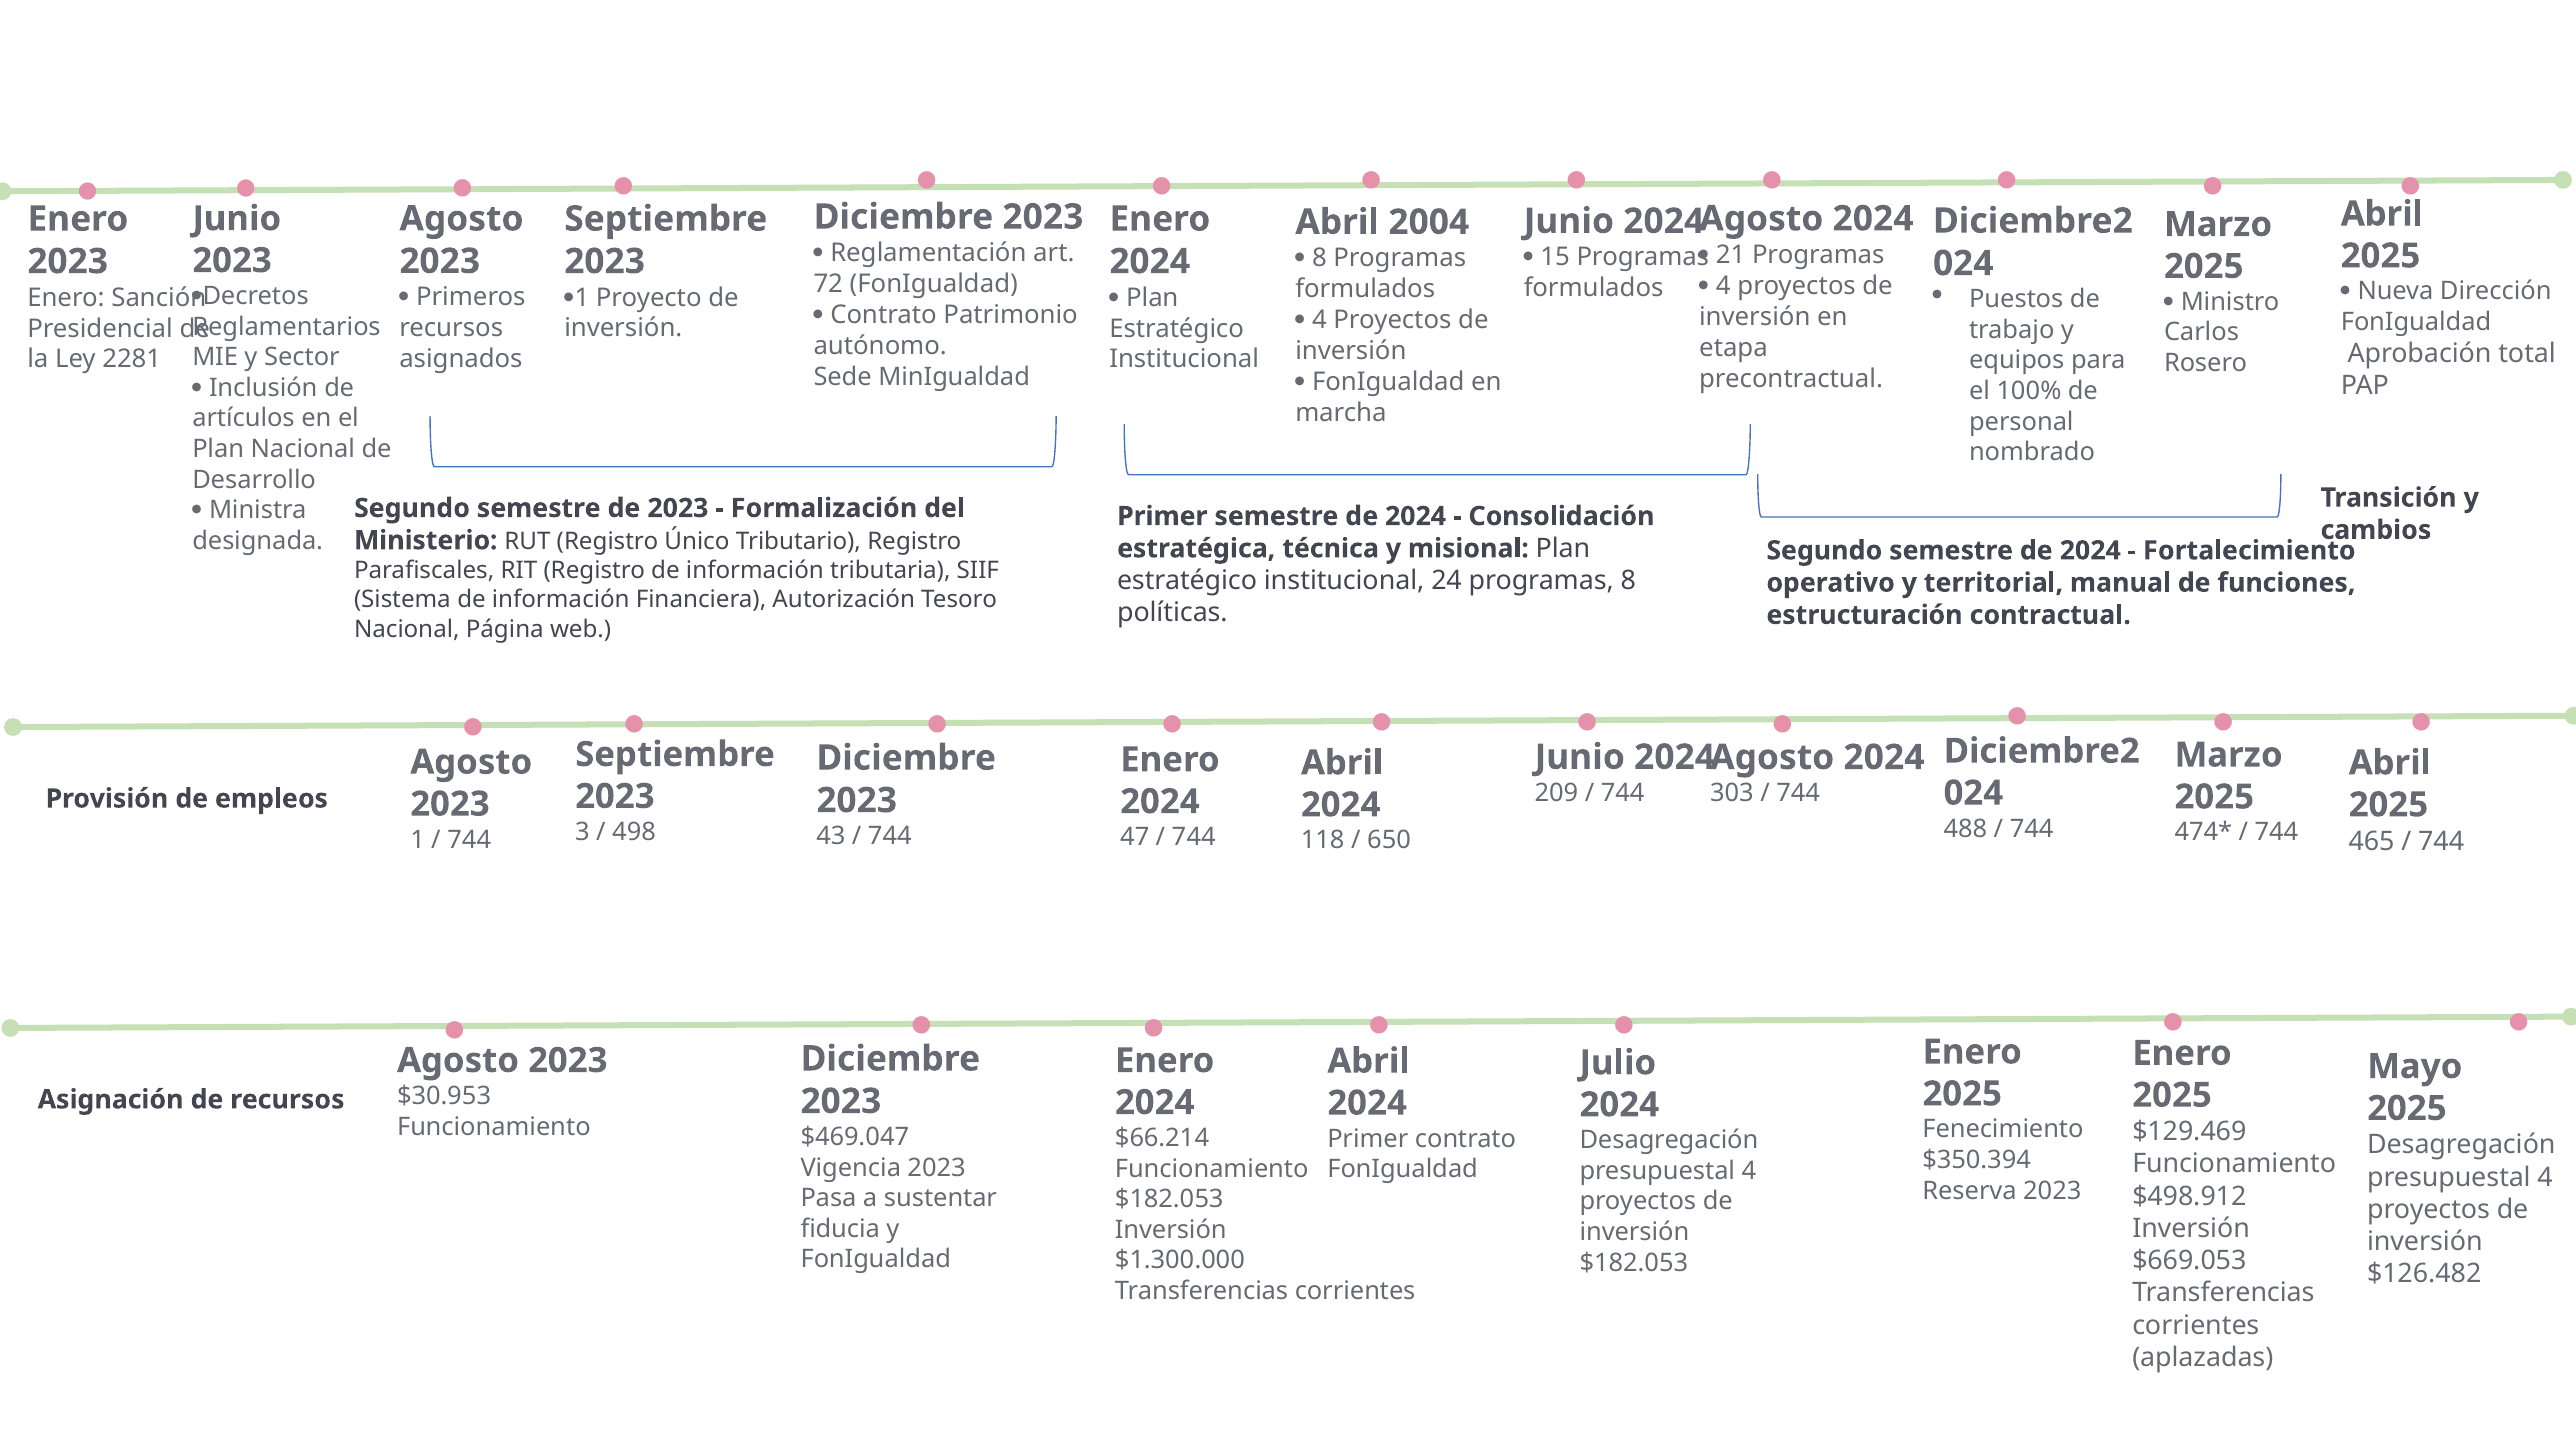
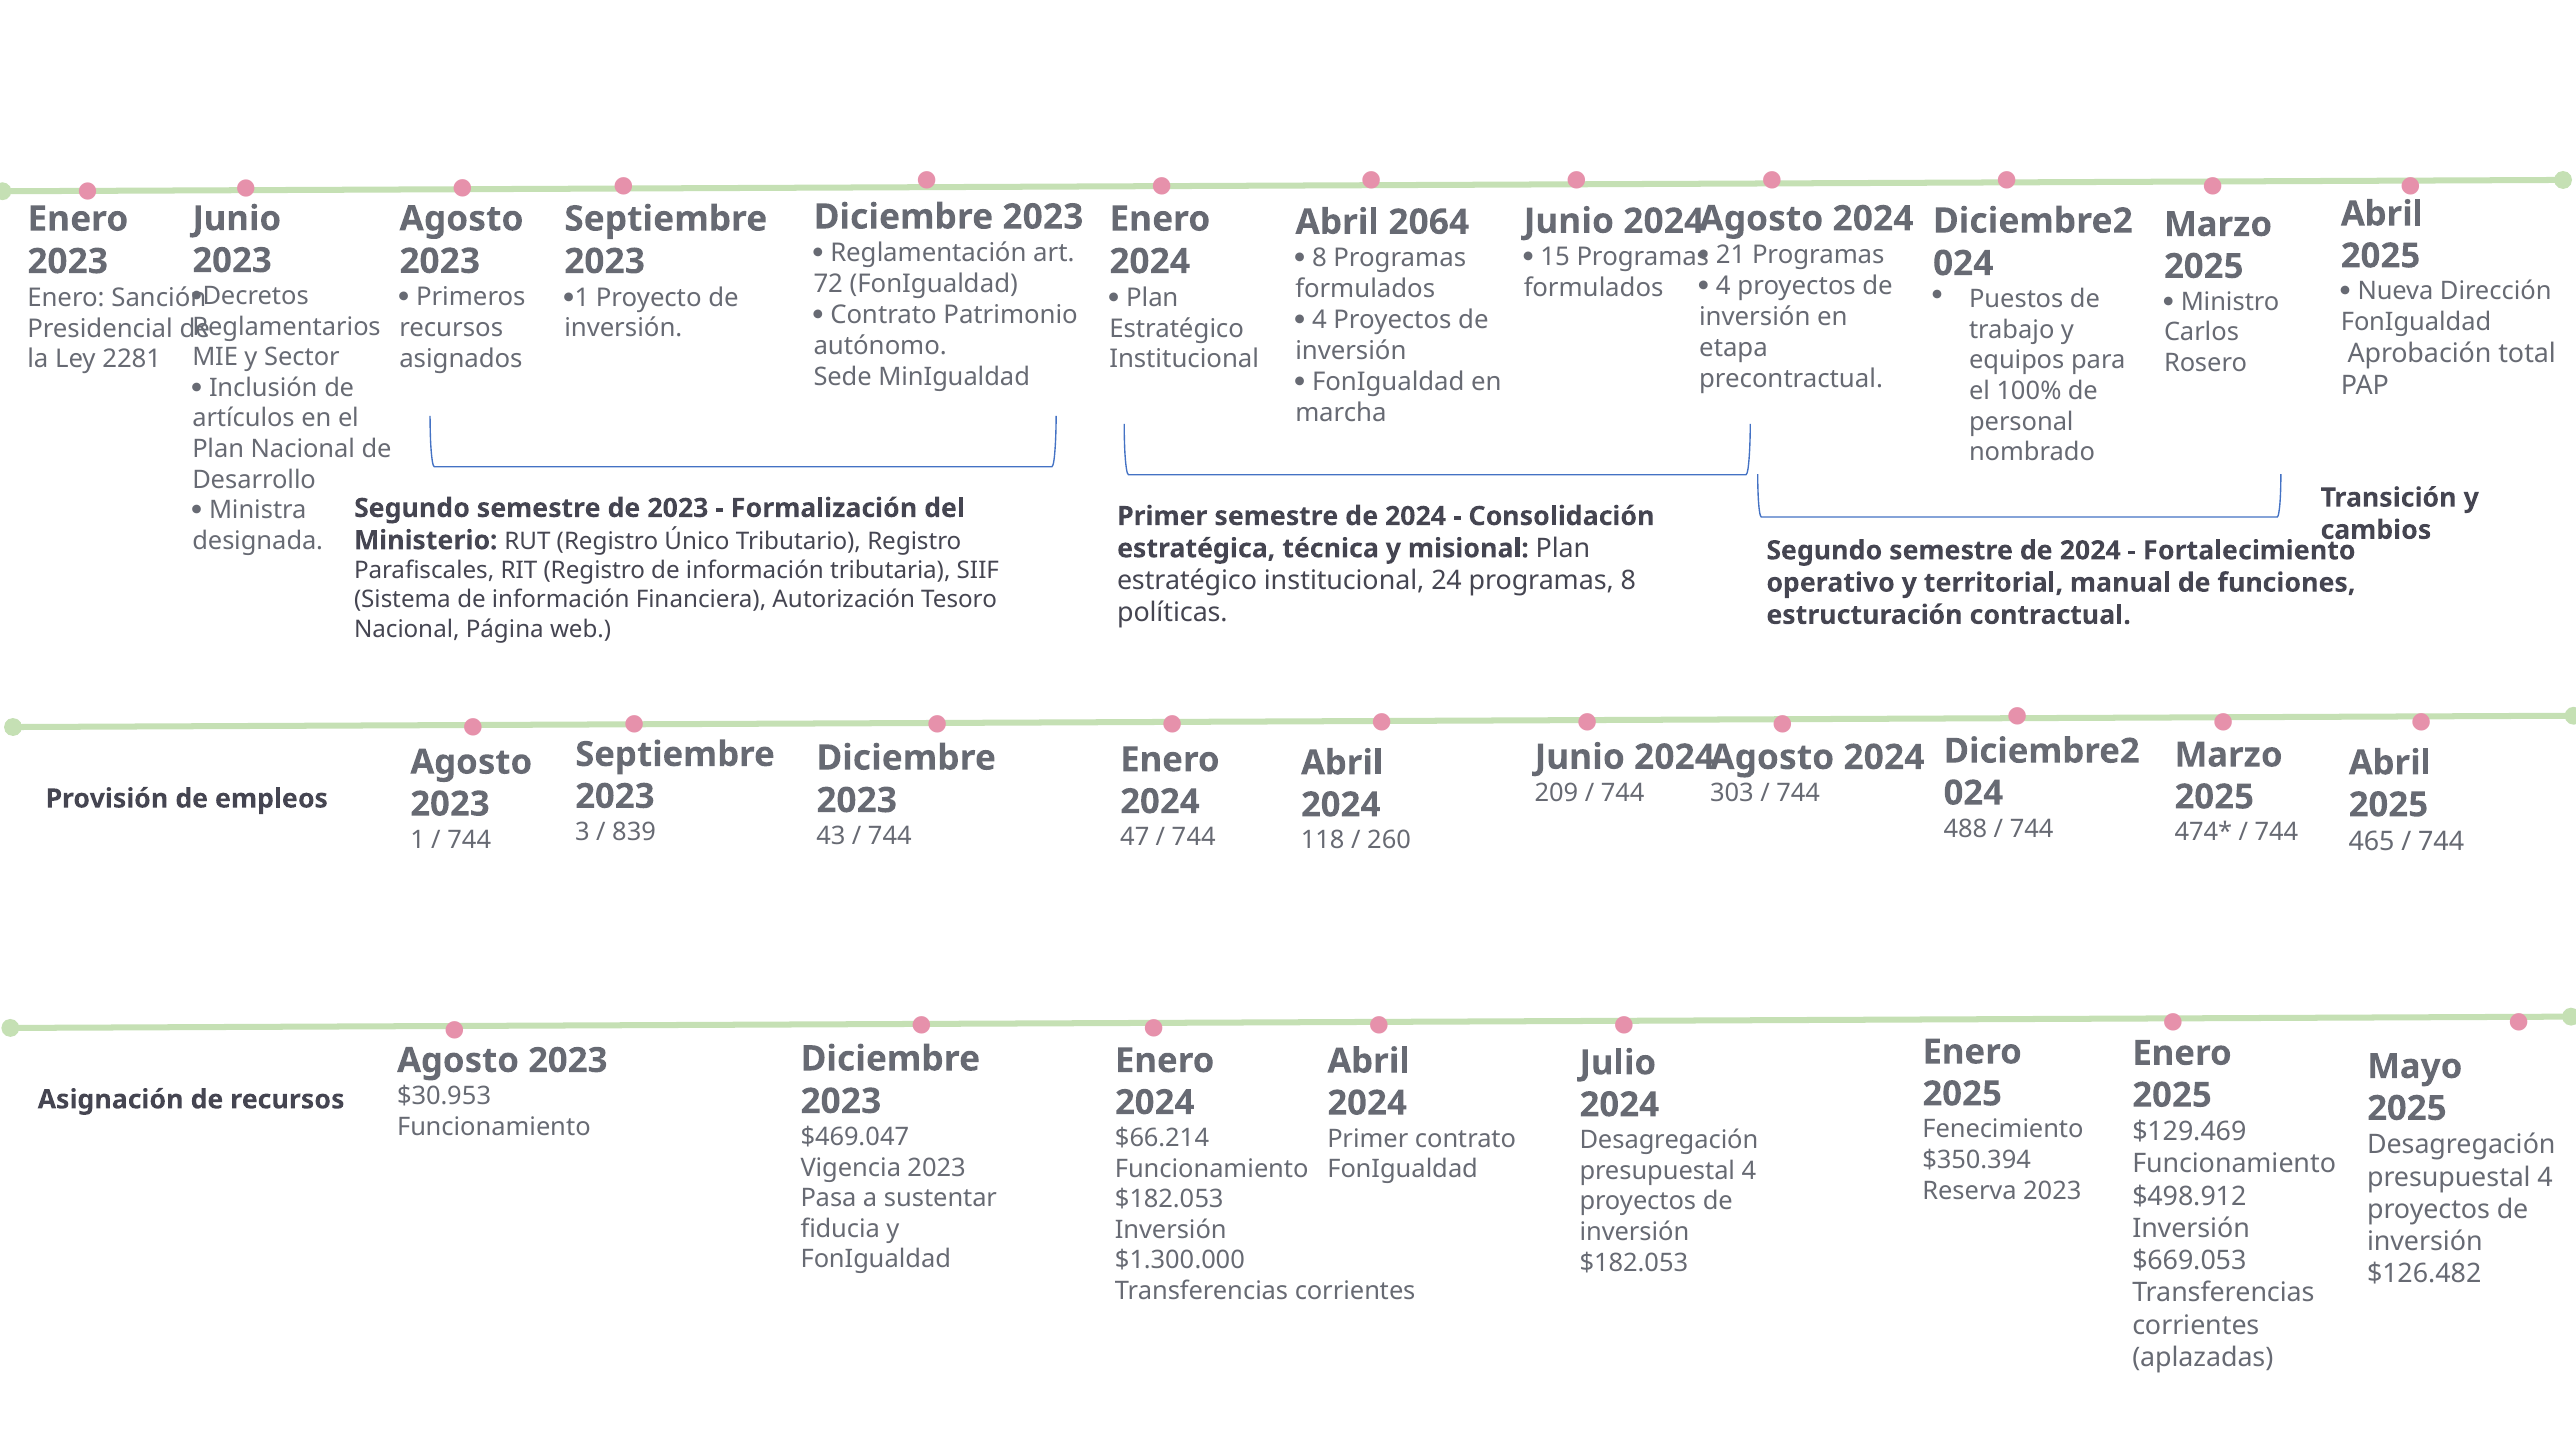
2004: 2004 -> 2064 (1429, 222)
498: 498 -> 839 (634, 832)
650: 650 -> 260 (1389, 840)
